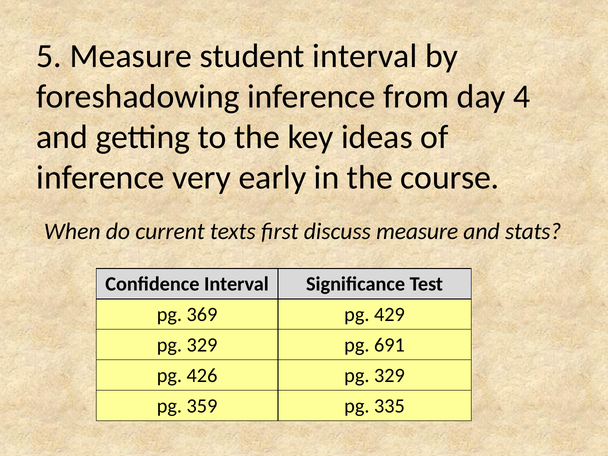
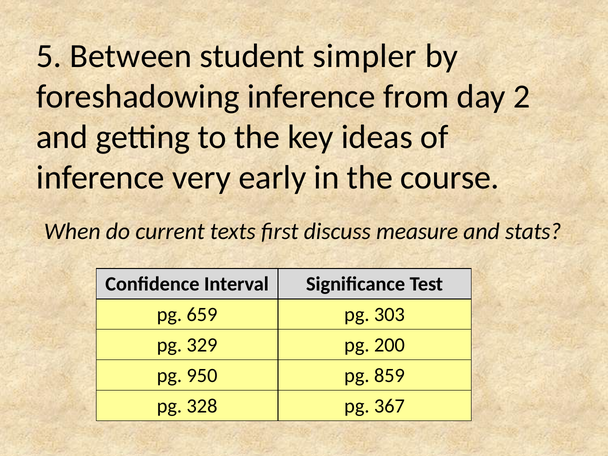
5 Measure: Measure -> Between (131, 56)
student interval: interval -> simpler (365, 56)
4: 4 -> 2 (522, 97)
369: 369 -> 659 (202, 315)
429: 429 -> 303 (389, 315)
691: 691 -> 200 (389, 345)
426: 426 -> 950 (202, 375)
329: 329 -> 859 (389, 375)
359: 359 -> 328 (202, 406)
335: 335 -> 367 (389, 406)
